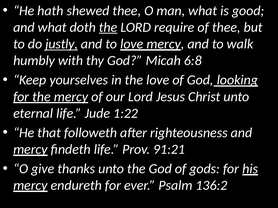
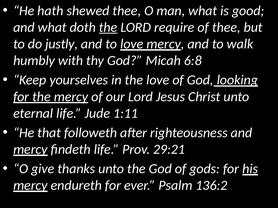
justly underline: present -> none (62, 44)
1:22: 1:22 -> 1:11 (126, 114)
91:21: 91:21 -> 29:21 (169, 150)
